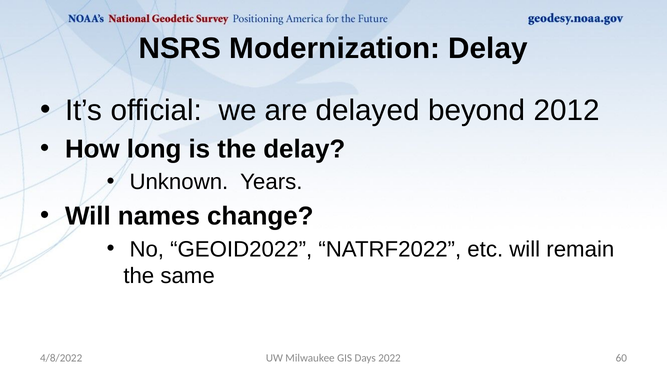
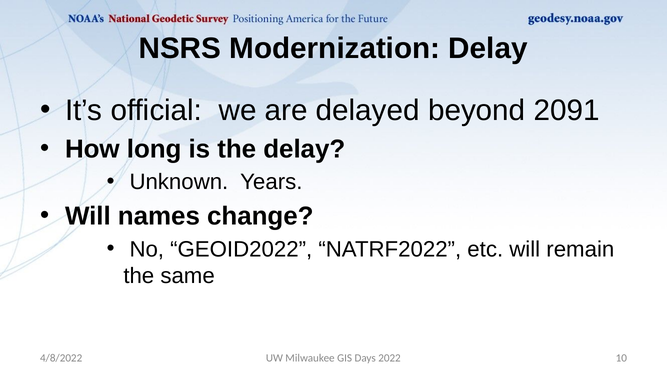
2012: 2012 -> 2091 (567, 111)
60: 60 -> 10 (621, 358)
